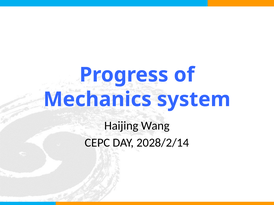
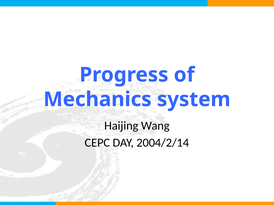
2028/2/14: 2028/2/14 -> 2004/2/14 (163, 143)
